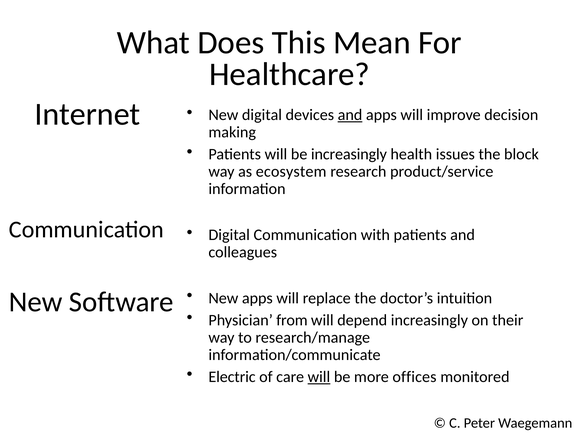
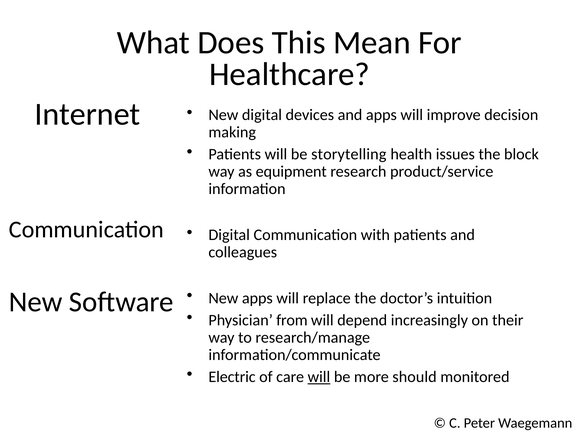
and underline: present -> none (350, 115)
be increasingly: increasingly -> storytelling (349, 154)
ecosystem: ecosystem -> equipment (291, 172)
offices: offices -> should (415, 377)
